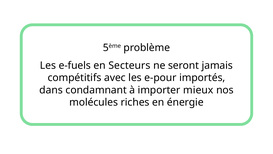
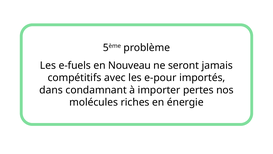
Secteurs: Secteurs -> Nouveau (130, 65)
mieux: mieux -> pertes (198, 90)
